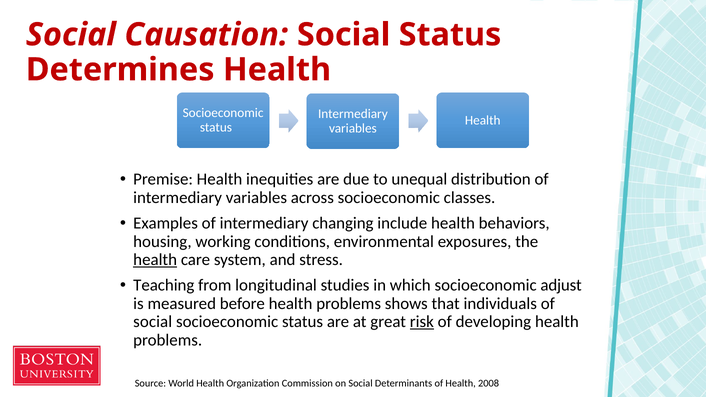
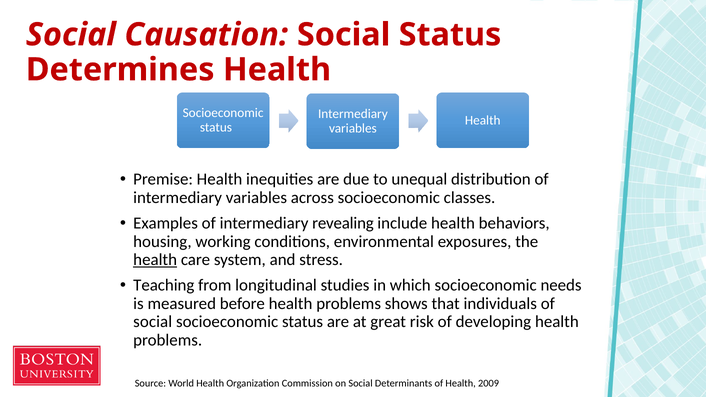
changing: changing -> revealing (343, 223)
adjust: adjust -> needs (561, 285)
risk underline: present -> none (422, 322)
2008: 2008 -> 2009 (489, 384)
